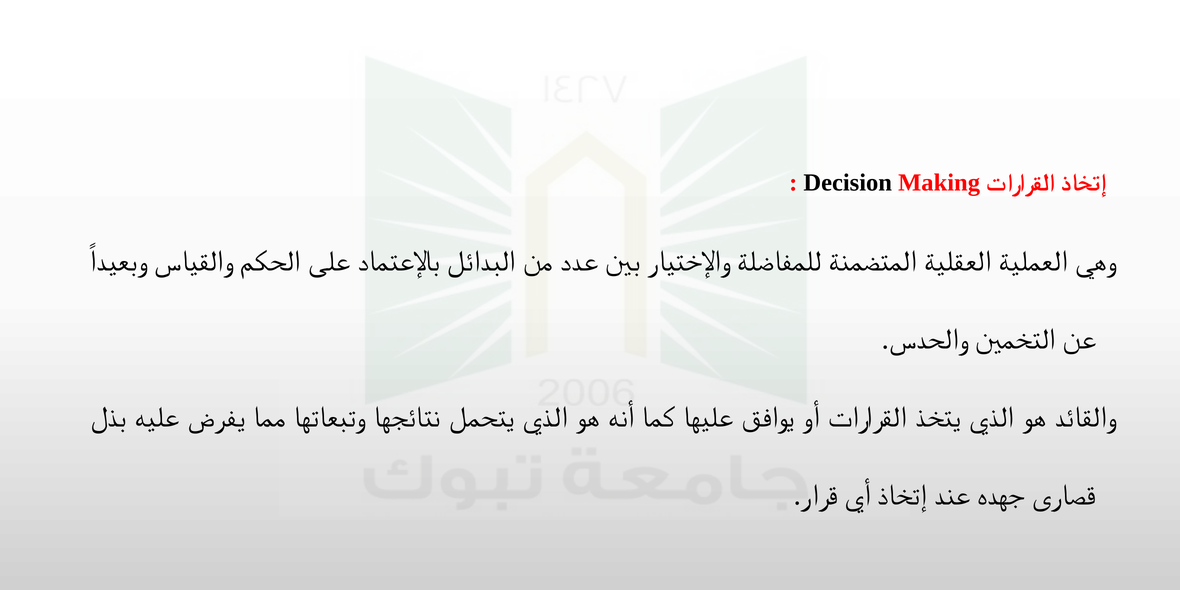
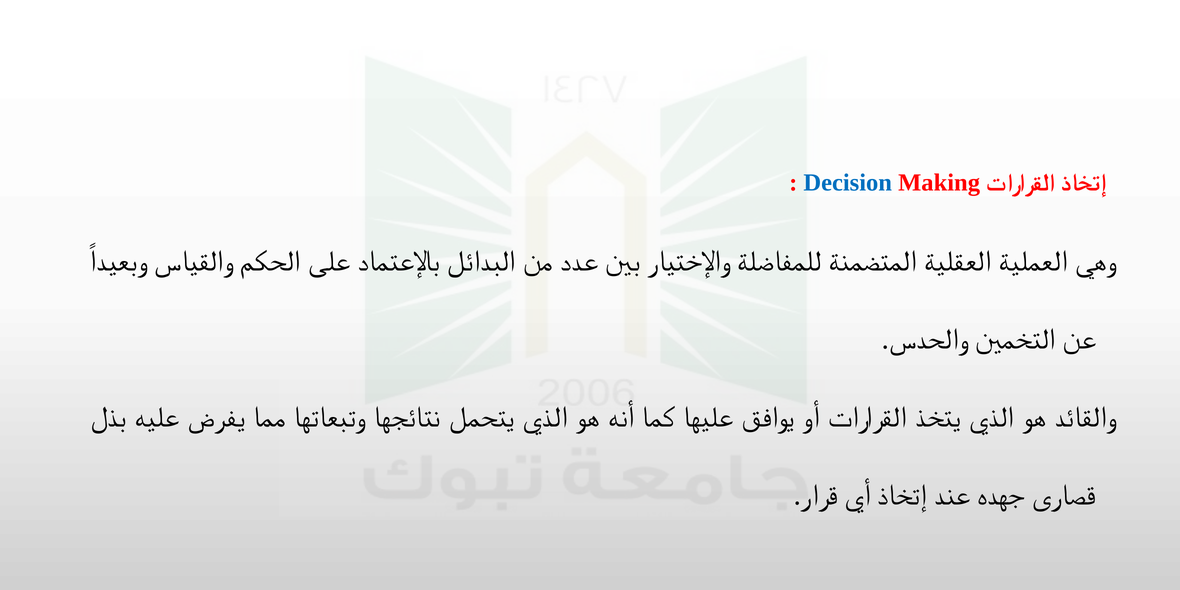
Decision colour: black -> blue (848, 183)
